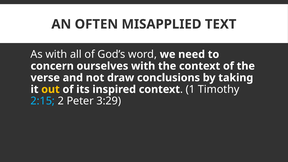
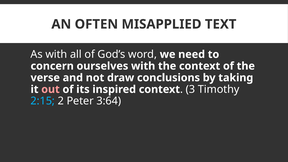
out colour: yellow -> pink (50, 89)
1: 1 -> 3 (190, 89)
3:29: 3:29 -> 3:64 (109, 101)
